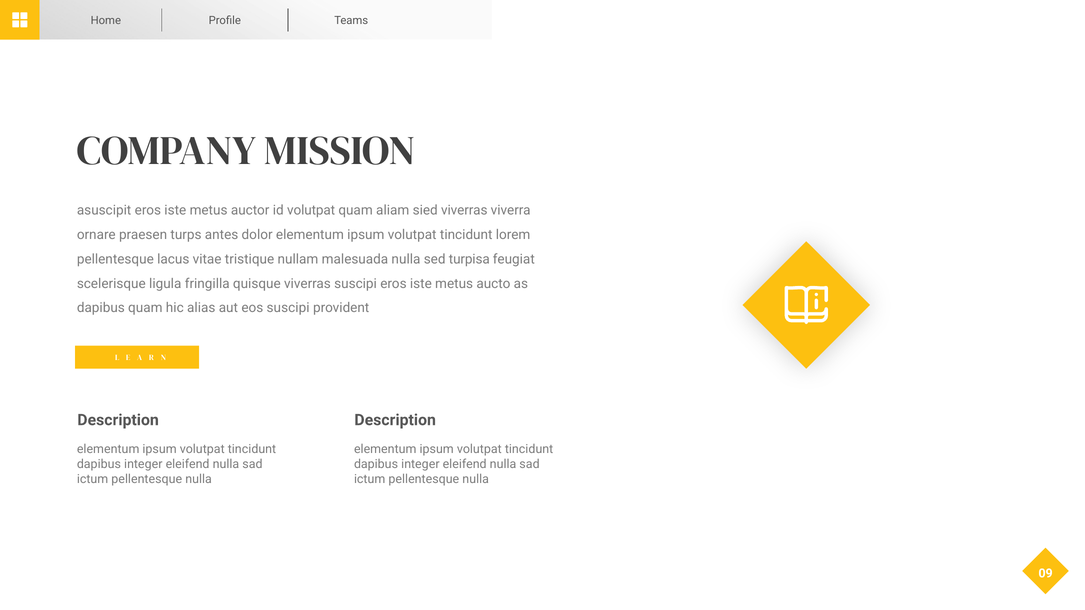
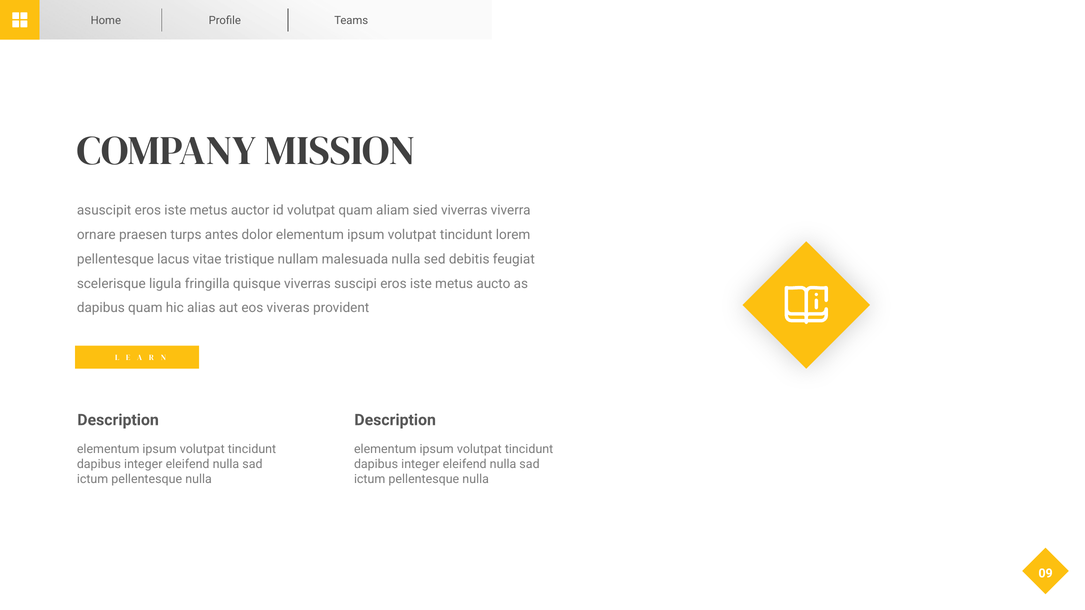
turpisa: turpisa -> debitis (469, 259)
eos suscipi: suscipi -> viveras (288, 308)
